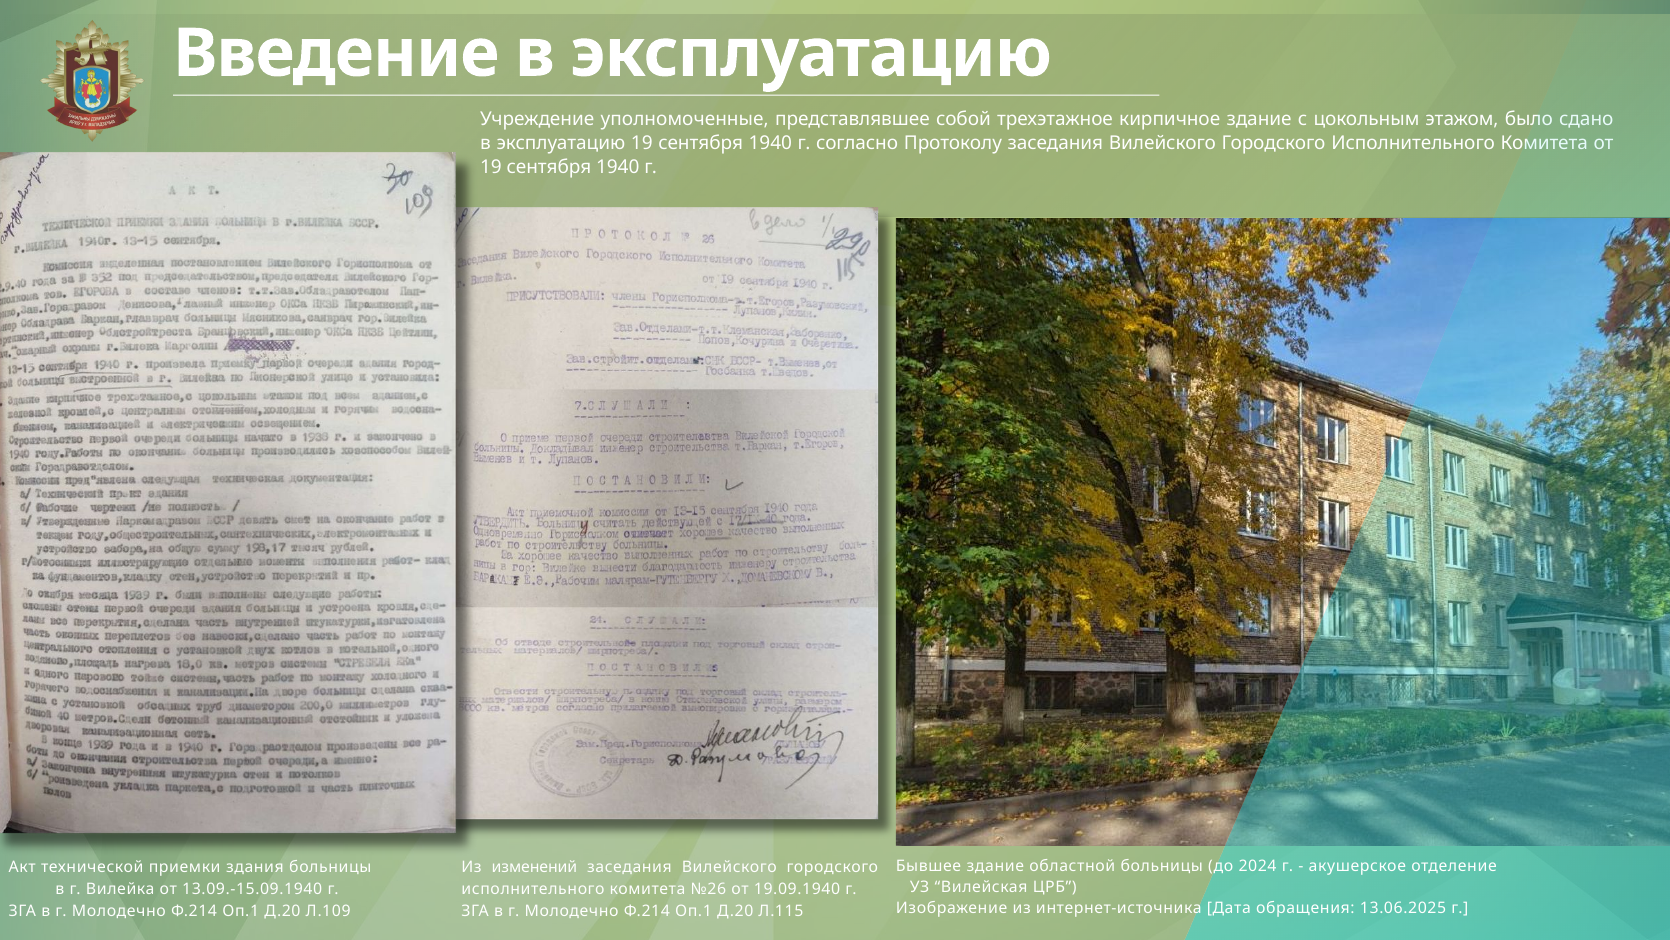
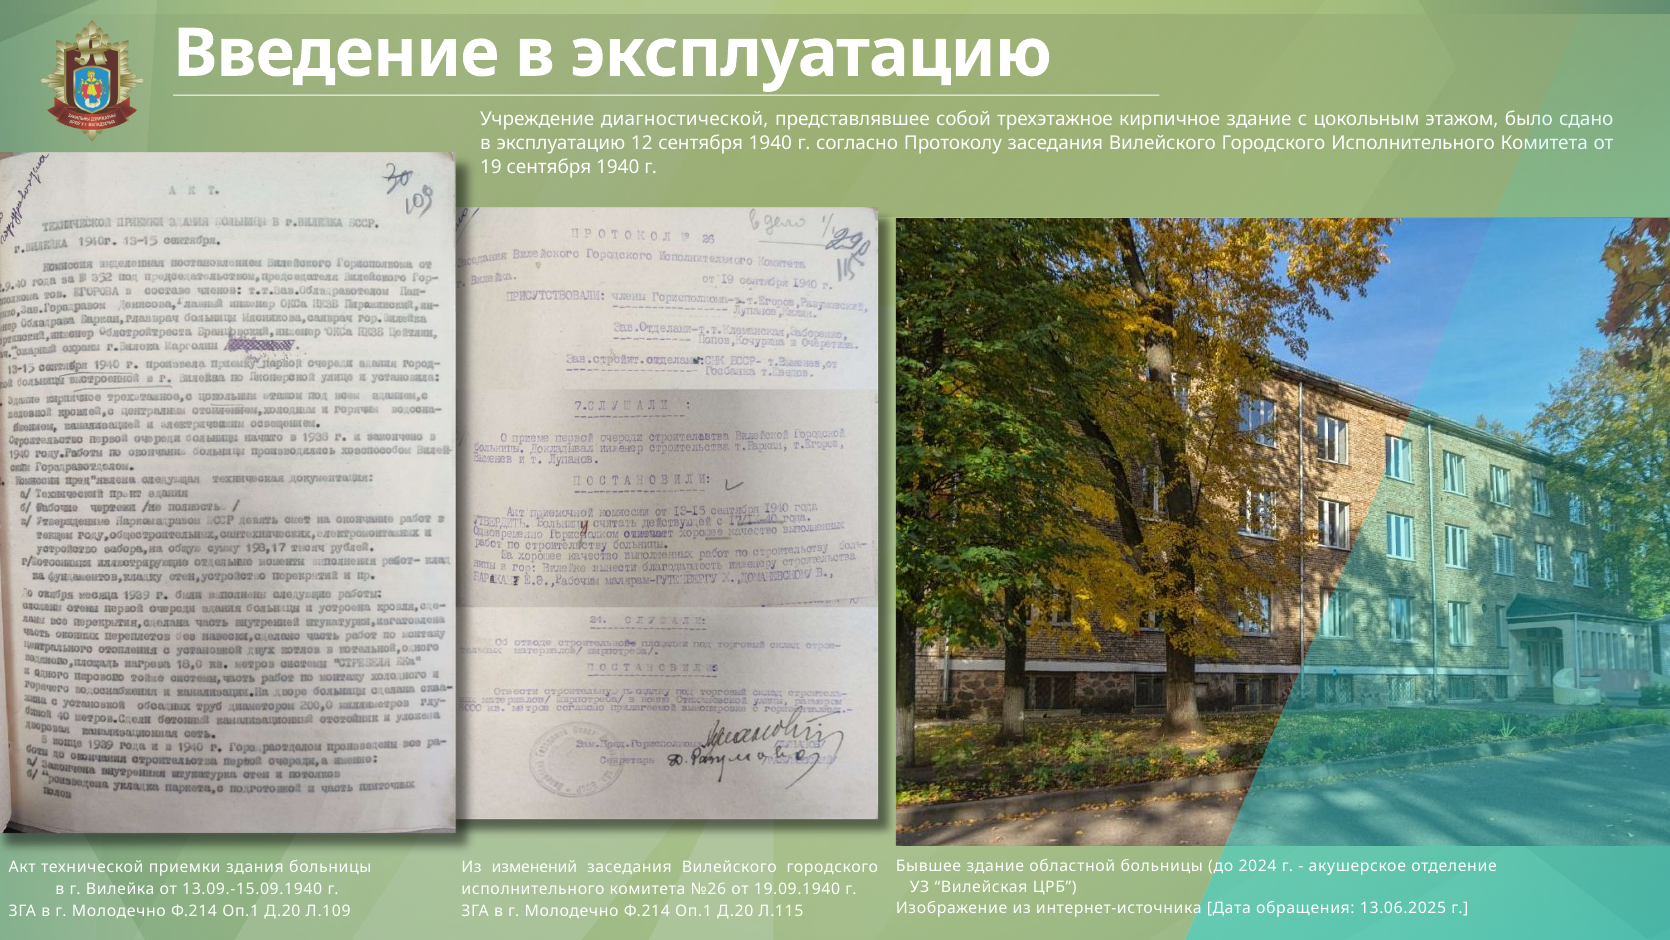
уполномоченные: уполномоченные -> диагностической (685, 119)
эксплуатацию 19: 19 -> 12 (642, 143)
